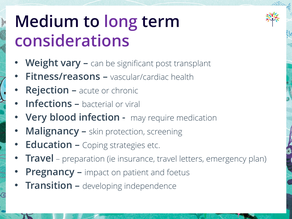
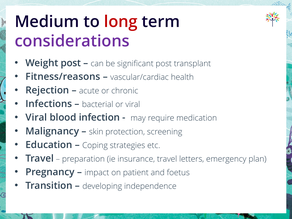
long colour: purple -> red (121, 22)
Weight vary: vary -> post (71, 63)
Very: Very -> Viral (36, 118)
